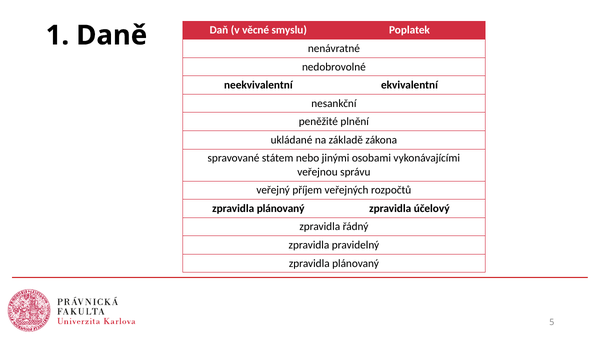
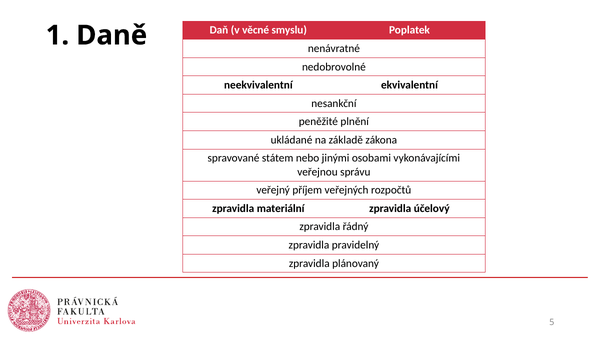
plánovaný: plánovaný -> materiální (281, 208)
